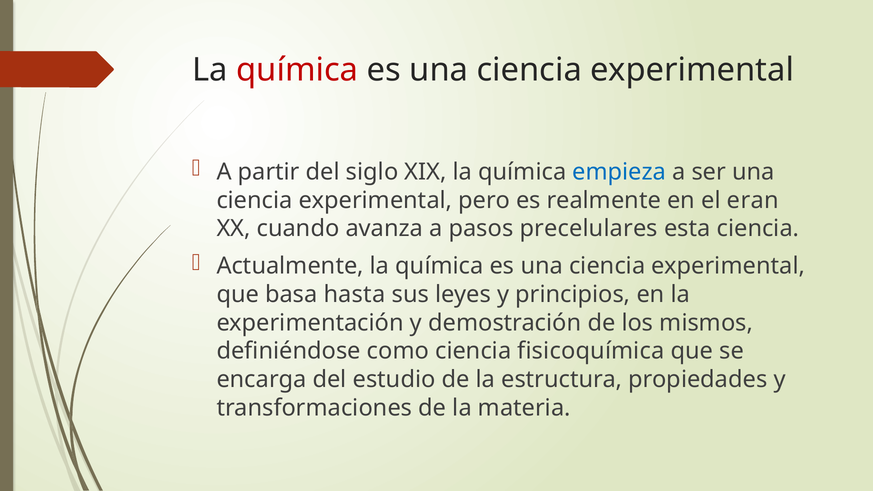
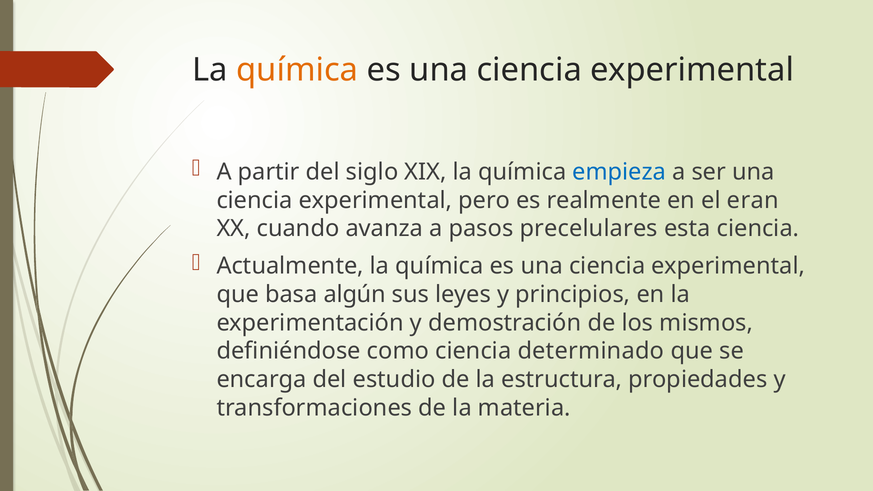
química colour: red -> orange (297, 70)
hasta: hasta -> algún (355, 294)
fisicoquímica: fisicoquímica -> determinado (591, 351)
